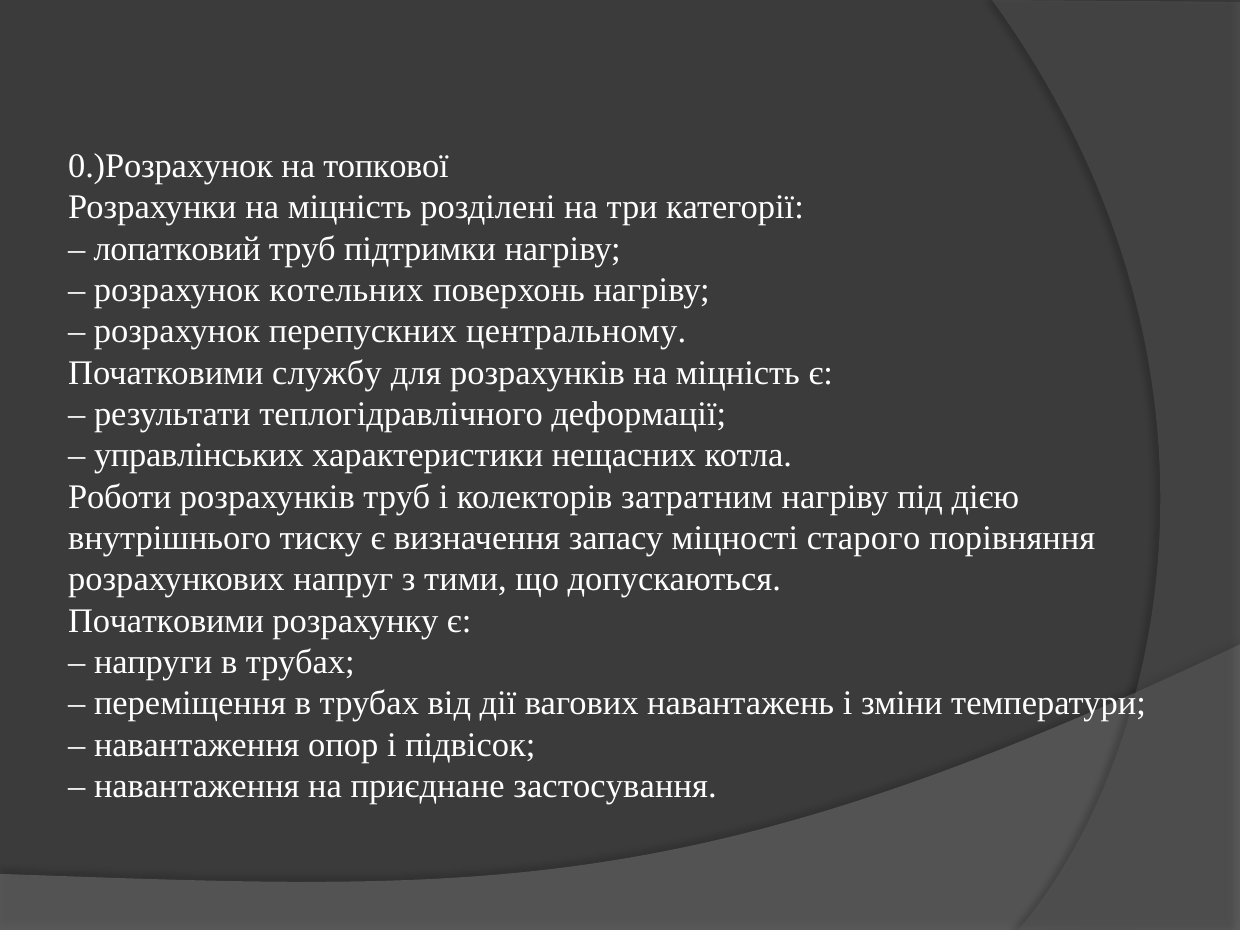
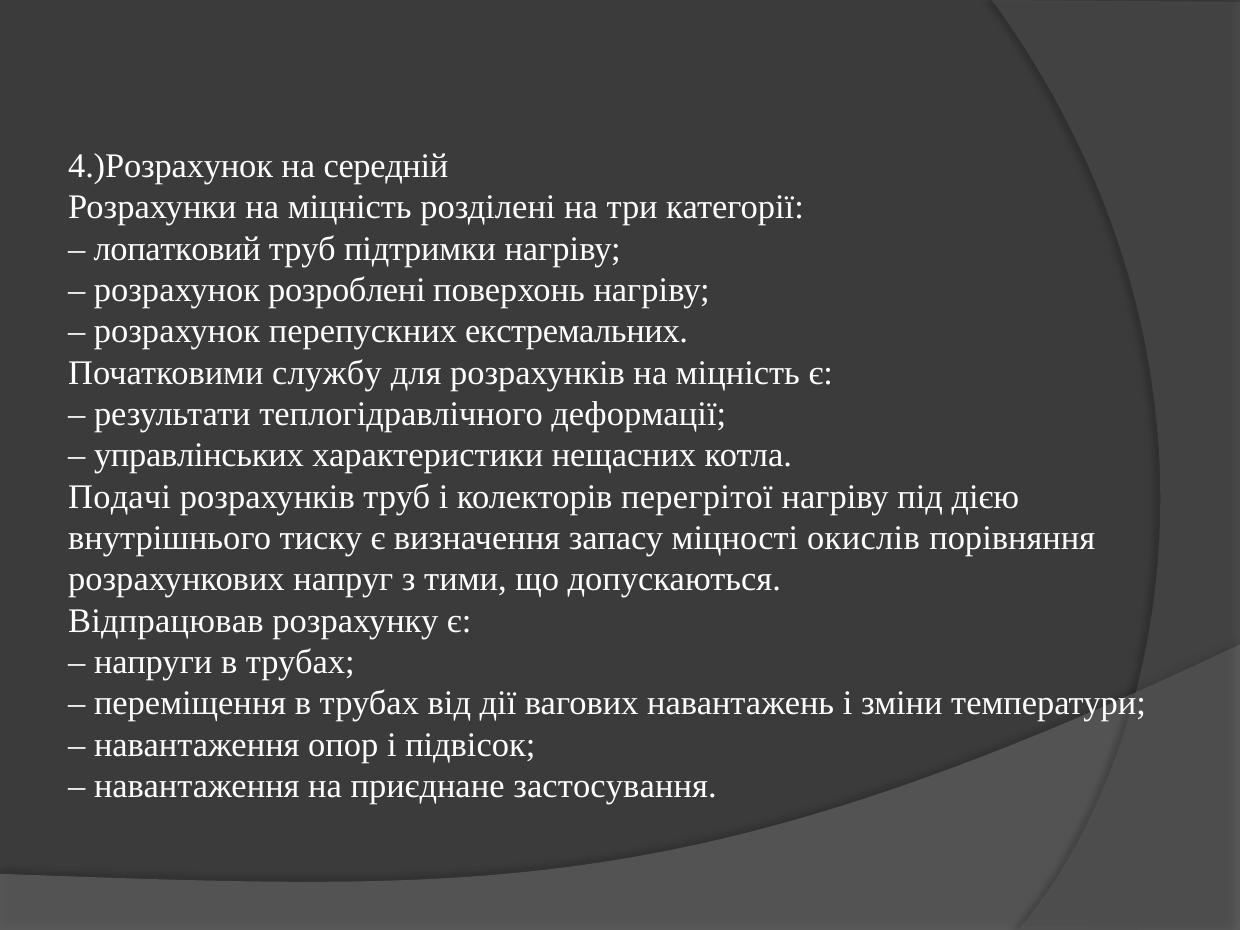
0.)Розрахунок: 0.)Розрахунок -> 4.)Розрахунок (171, 166)
топкової: топкової -> середній (386, 166)
котельних: котельних -> розроблені (347, 290)
центральному: центральному -> екстремальних (577, 331)
Роботи: Роботи -> Подачі (120, 497)
затратним: затратним -> перегрітої (697, 497)
старого: старого -> окислів (864, 538)
Початковими: Початковими -> Відпрацював (166, 621)
